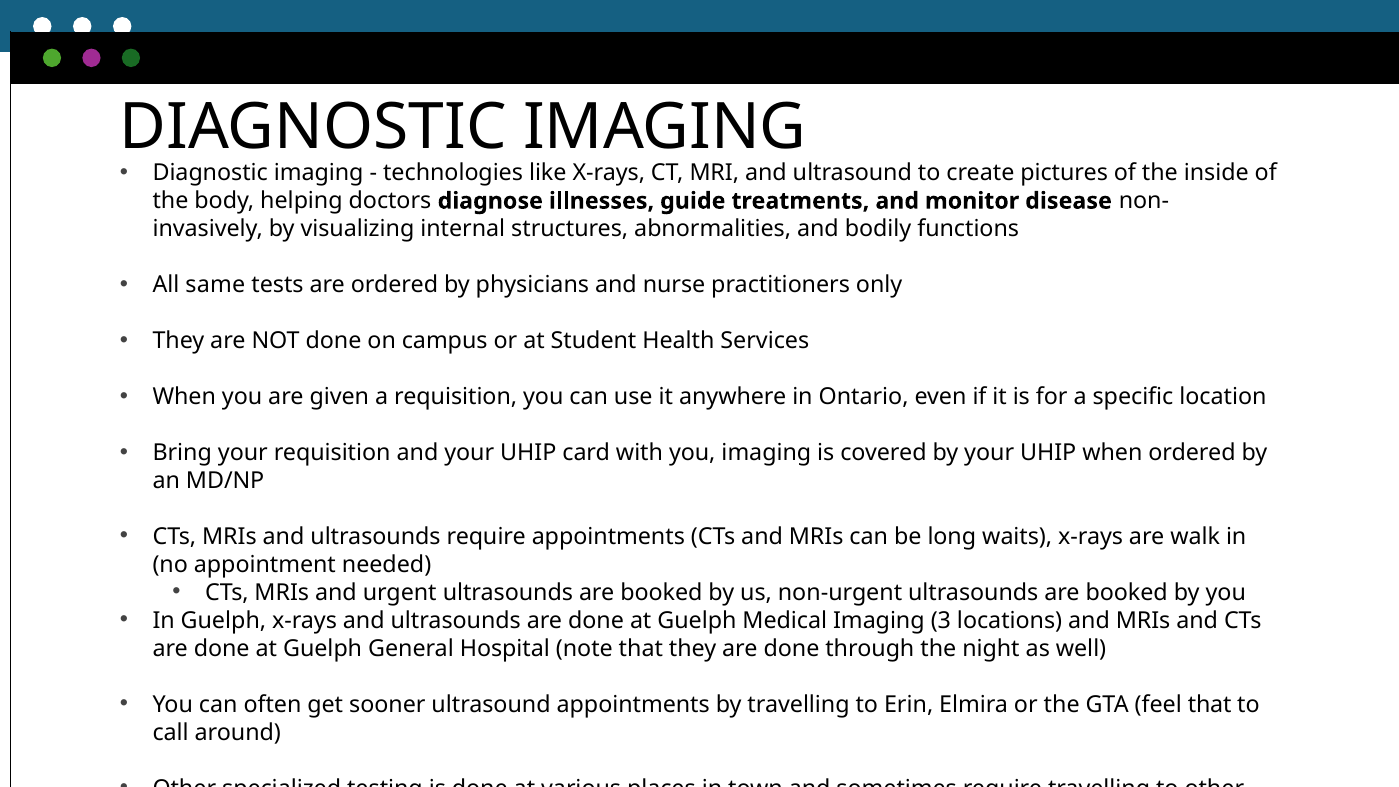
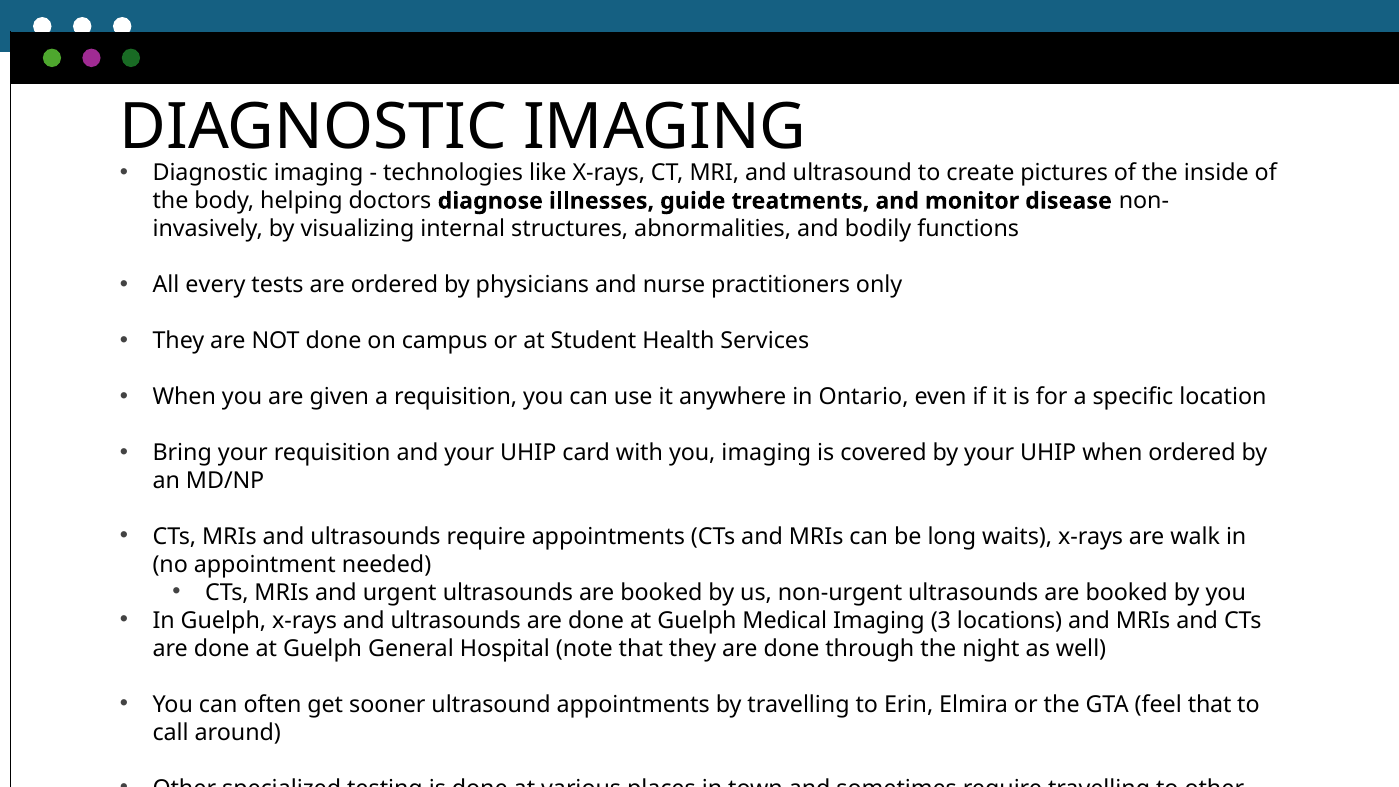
same: same -> every (215, 285)
